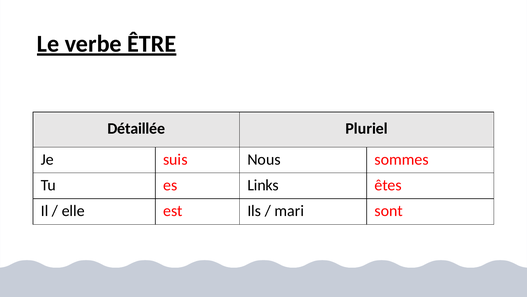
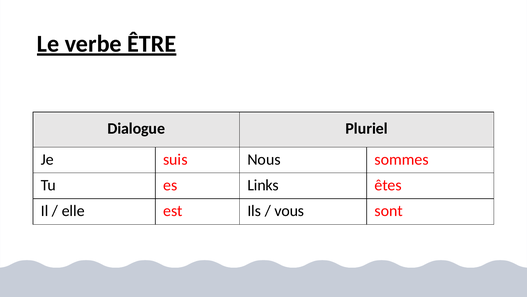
Détaillée: Détaillée -> Dialogue (136, 128)
mari: mari -> vous (289, 211)
